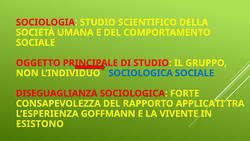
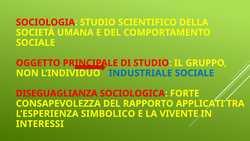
L’INDIVIDUO SOCIOLOGICA: SOCIOLOGICA -> INDUSTRIALE (140, 73)
GOFFMANN: GOFFMANN -> SIMBOLICO (108, 113)
ESISTONO: ESISTONO -> INTERESSI (40, 124)
